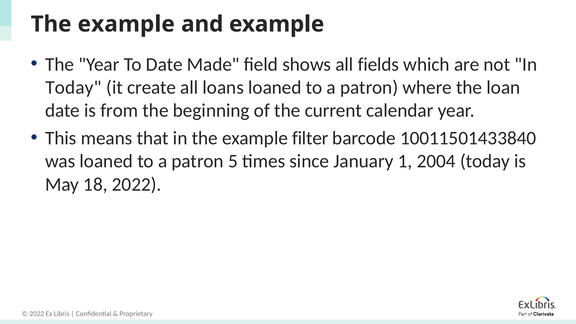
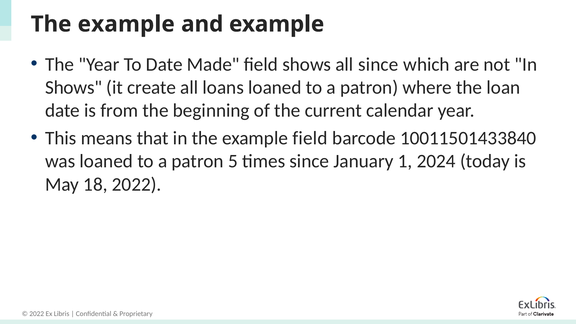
all fields: fields -> since (378, 64)
Today: Today -> Shows (74, 87)
example filter: filter -> field (310, 138)
2004: 2004 -> 2024 (436, 161)
